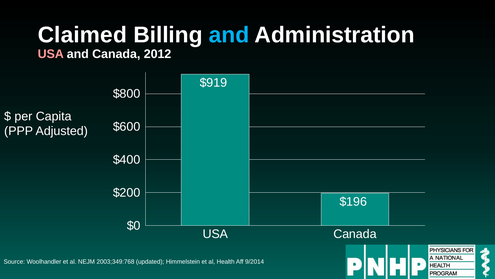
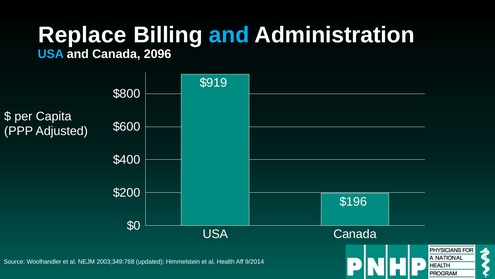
Claimed: Claimed -> Replace (82, 35)
USA colour: pink -> light blue (51, 54)
2012: 2012 -> 2096 (158, 54)
